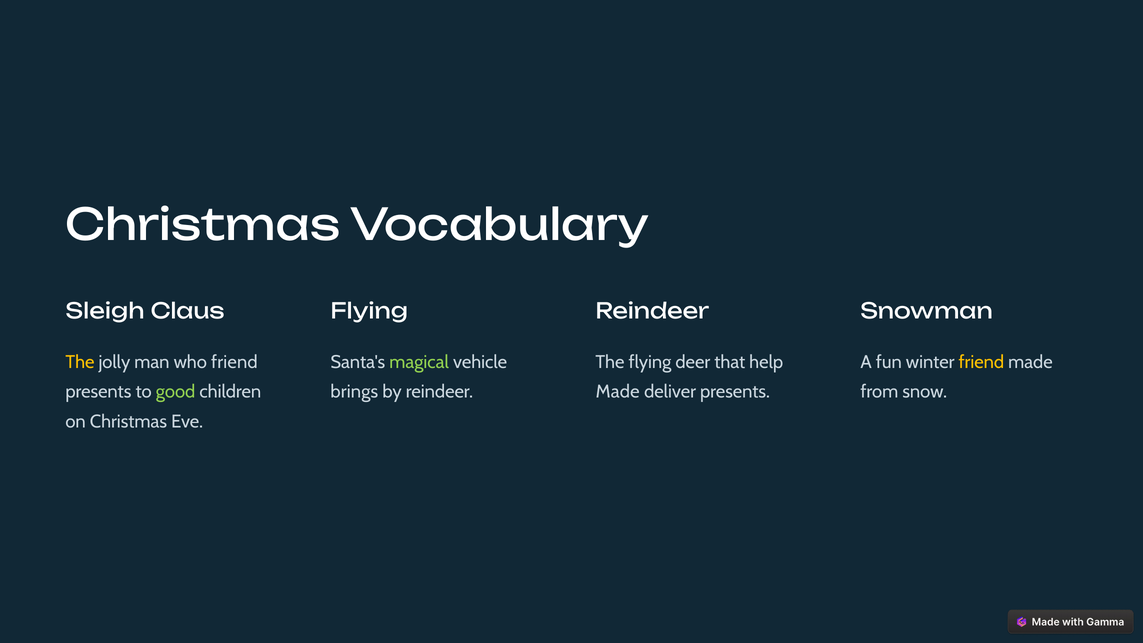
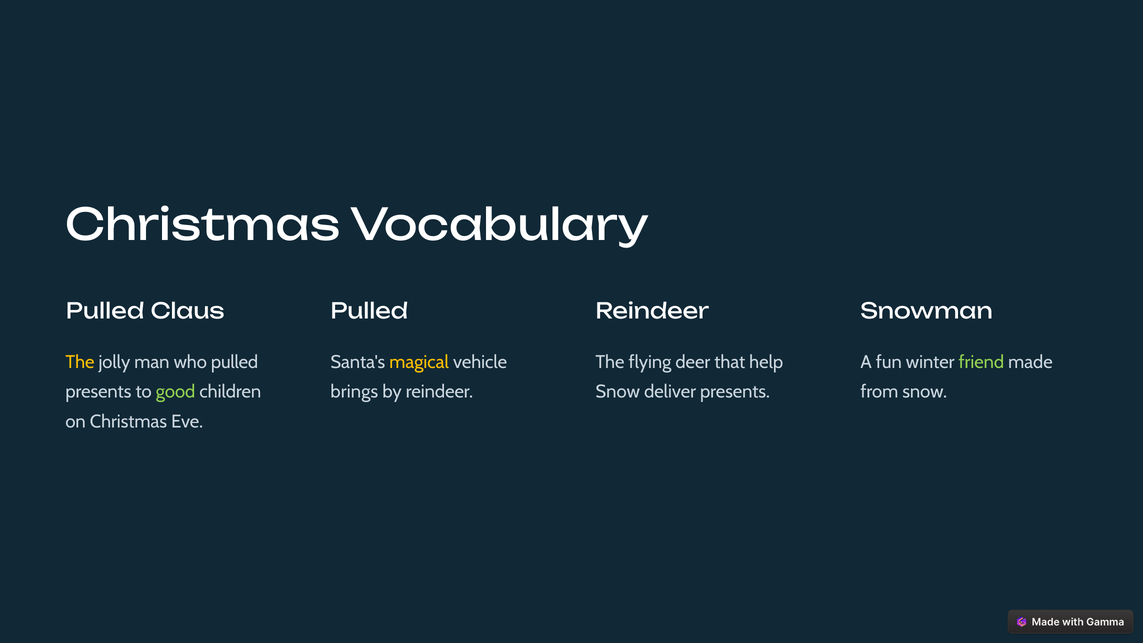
Sleigh: Sleigh -> Pulled (105, 312)
Flying: Flying -> Pulled (369, 312)
who friend: friend -> pulled (235, 362)
magical colour: light green -> yellow (419, 362)
friend colour: yellow -> light green (981, 362)
Made: Made -> Snow (618, 392)
